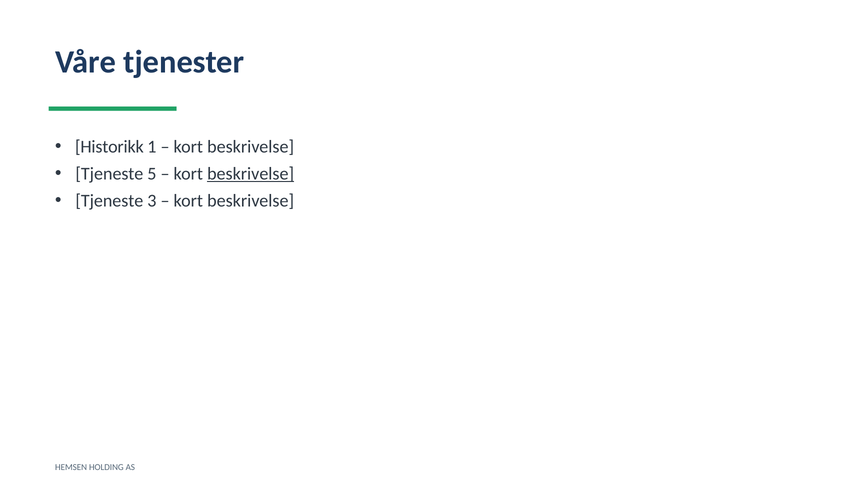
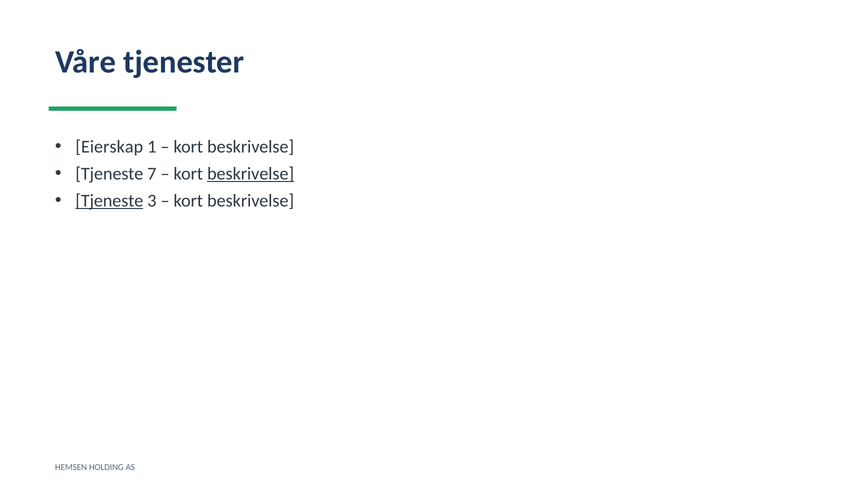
Historikk: Historikk -> Eierskap (109, 147)
5: 5 -> 7 (152, 174)
Tjeneste underline: none -> present (109, 201)
